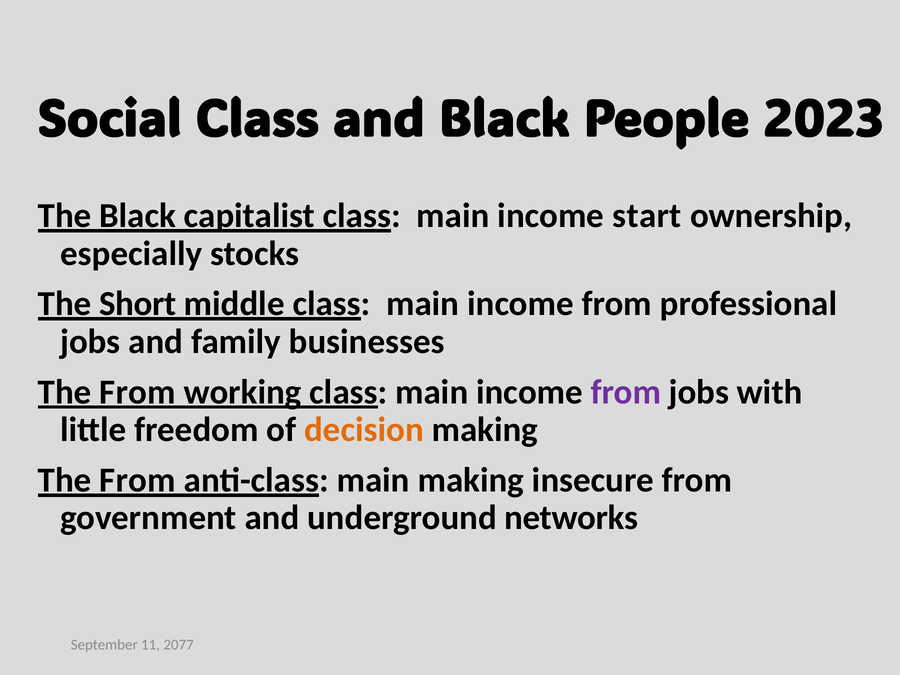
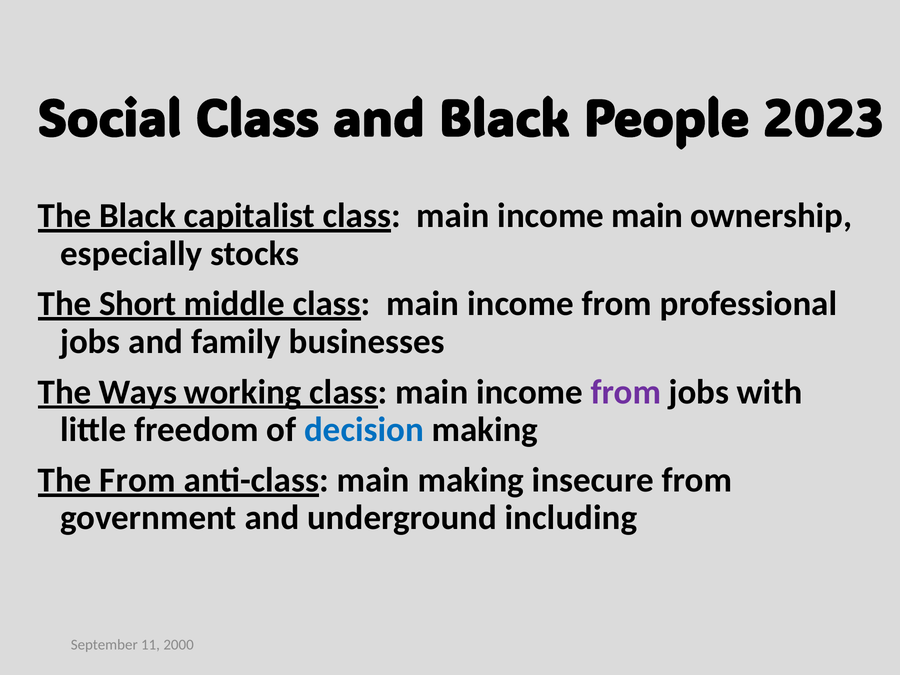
income start: start -> main (647, 216)
From: From -> Ways (138, 392)
decision colour: orange -> blue (364, 430)
networks: networks -> including (571, 518)
2077: 2077 -> 2000 (179, 645)
